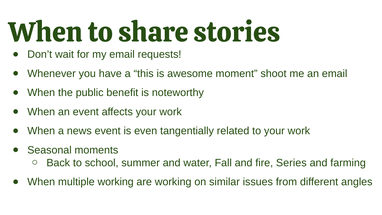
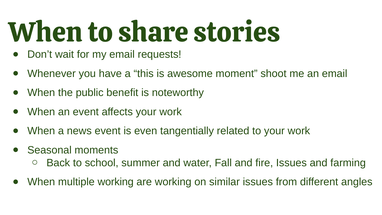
fire Series: Series -> Issues (291, 163)
